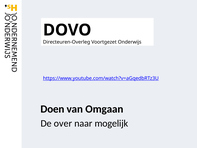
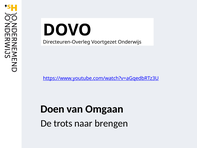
over: over -> trots (63, 123)
mogelijk: mogelijk -> brengen (111, 123)
